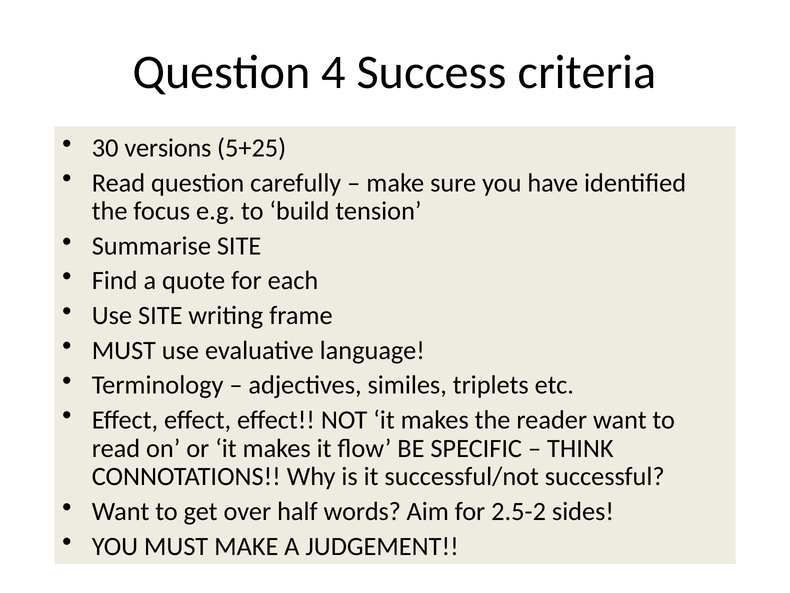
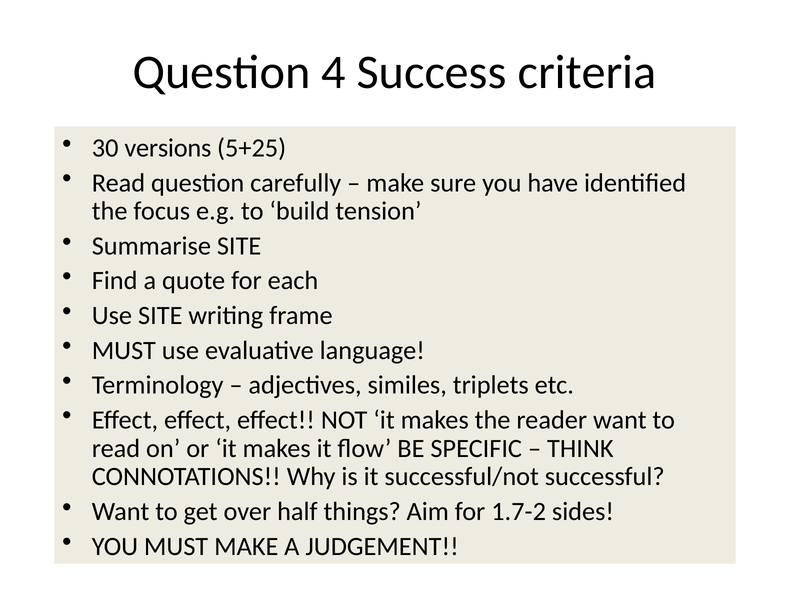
words: words -> things (362, 511)
2.5-2: 2.5-2 -> 1.7-2 (519, 511)
